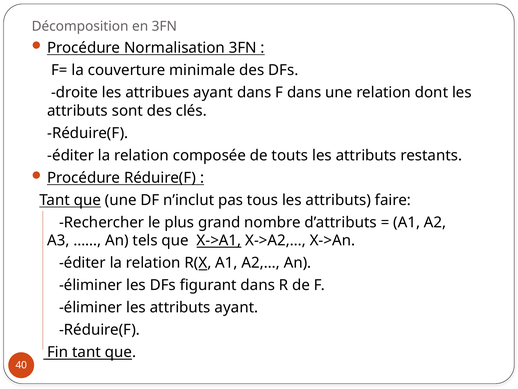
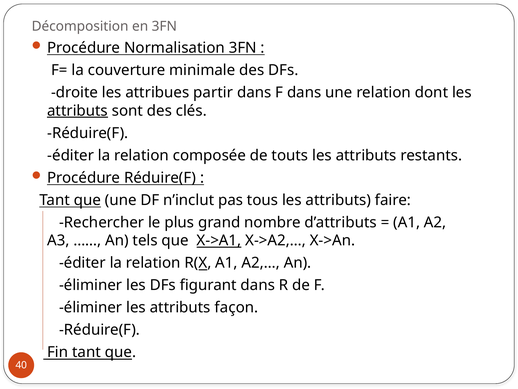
attribues ayant: ayant -> partir (213, 92)
attributs underline: none -> present (78, 111)
attributs ayant: ayant -> façon (236, 307)
